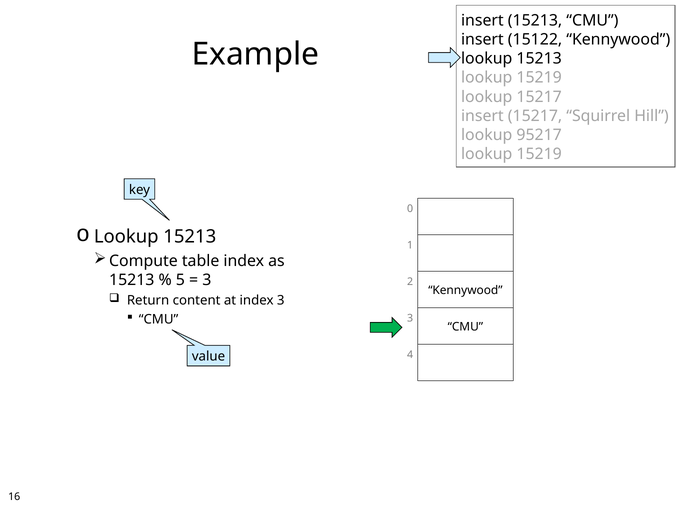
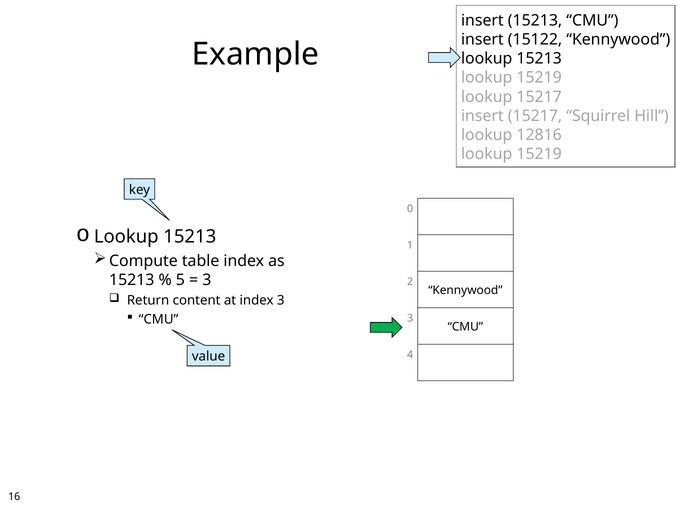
95217: 95217 -> 12816 (539, 135)
